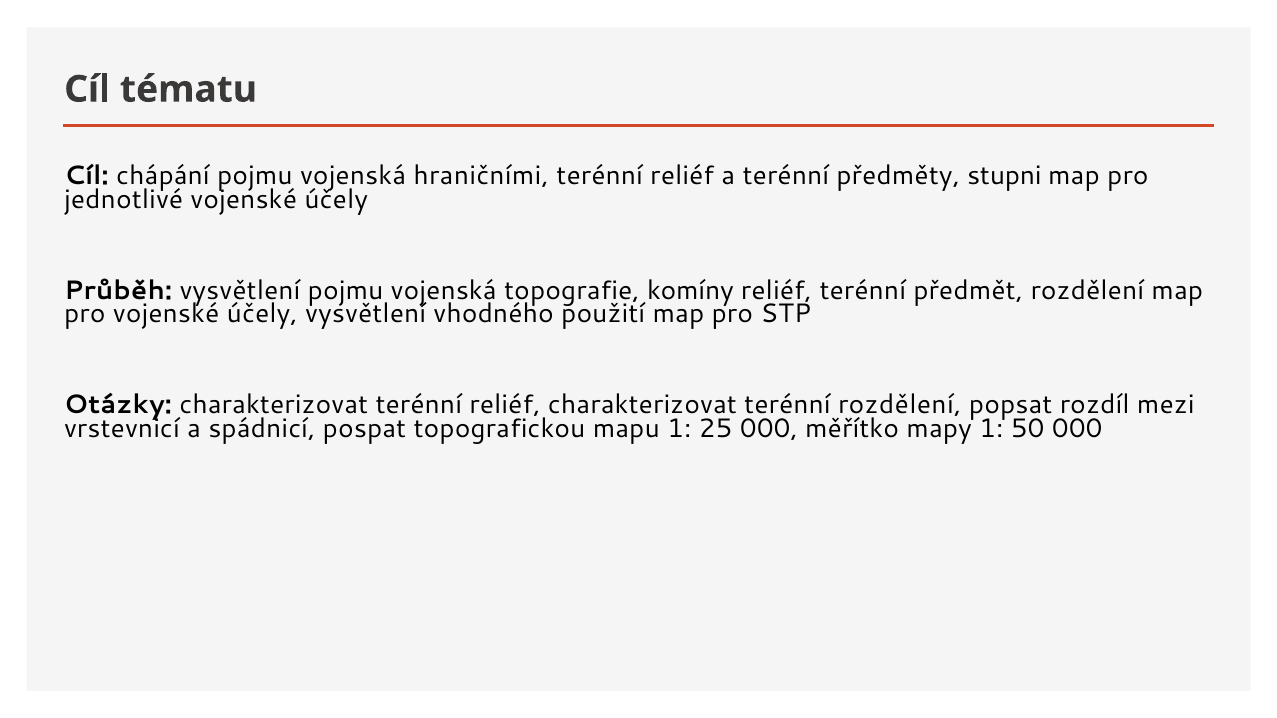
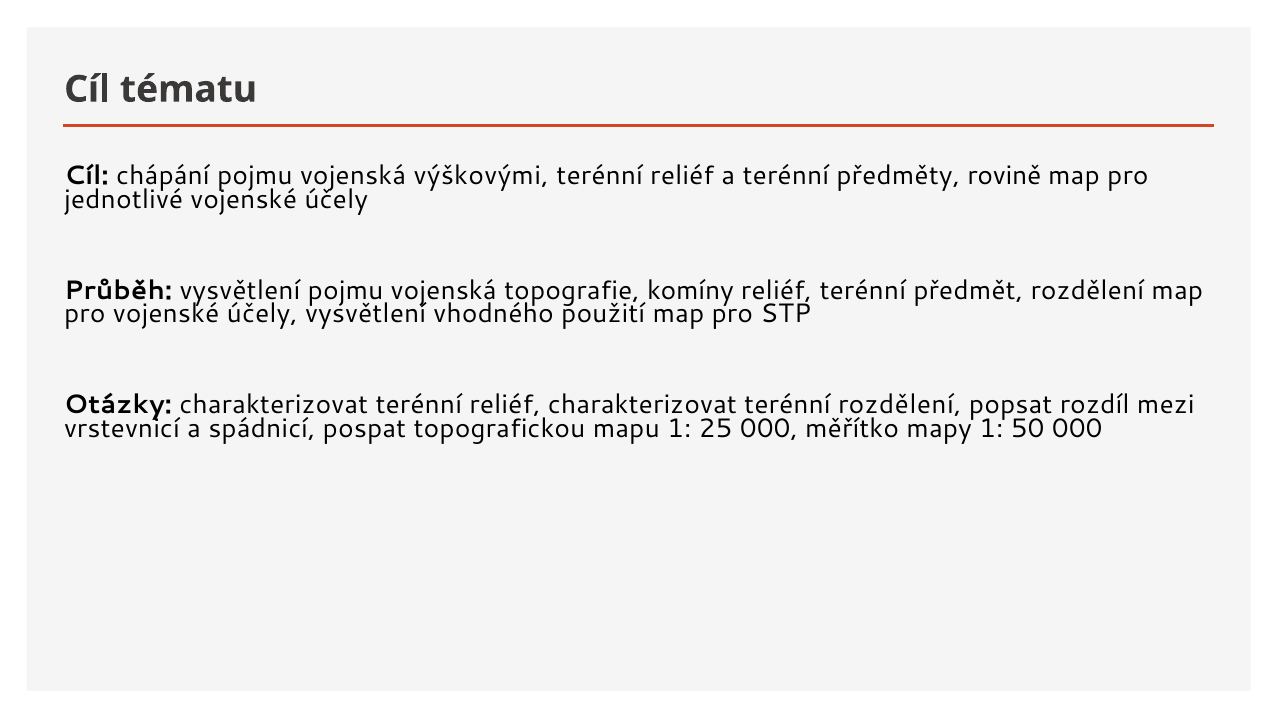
hraničními: hraničními -> výškovými (481, 176)
stupni: stupni -> rovině (1004, 176)
